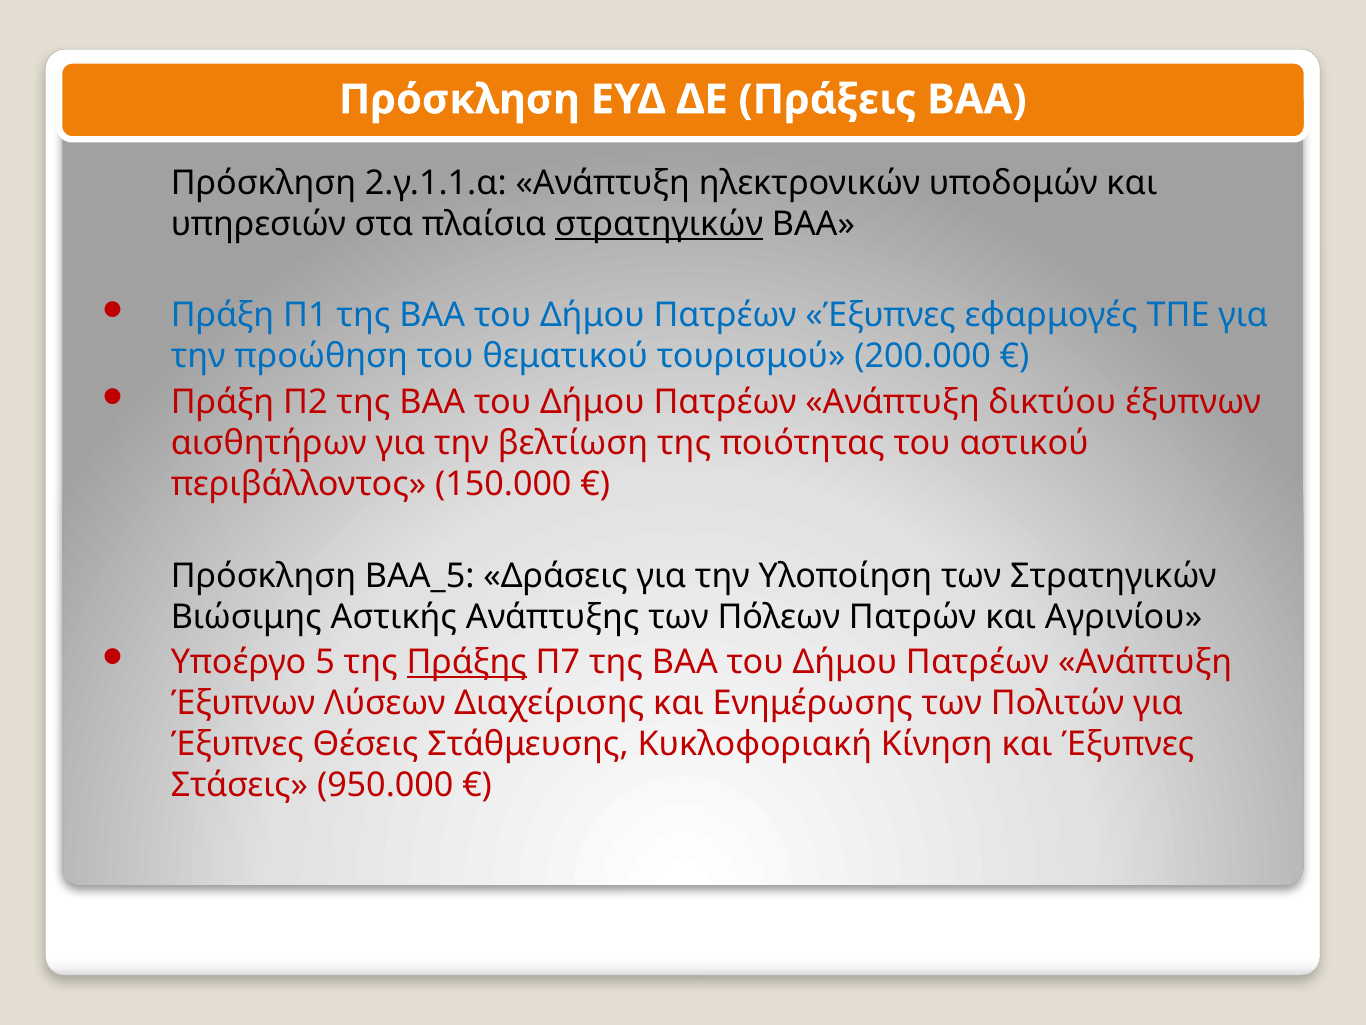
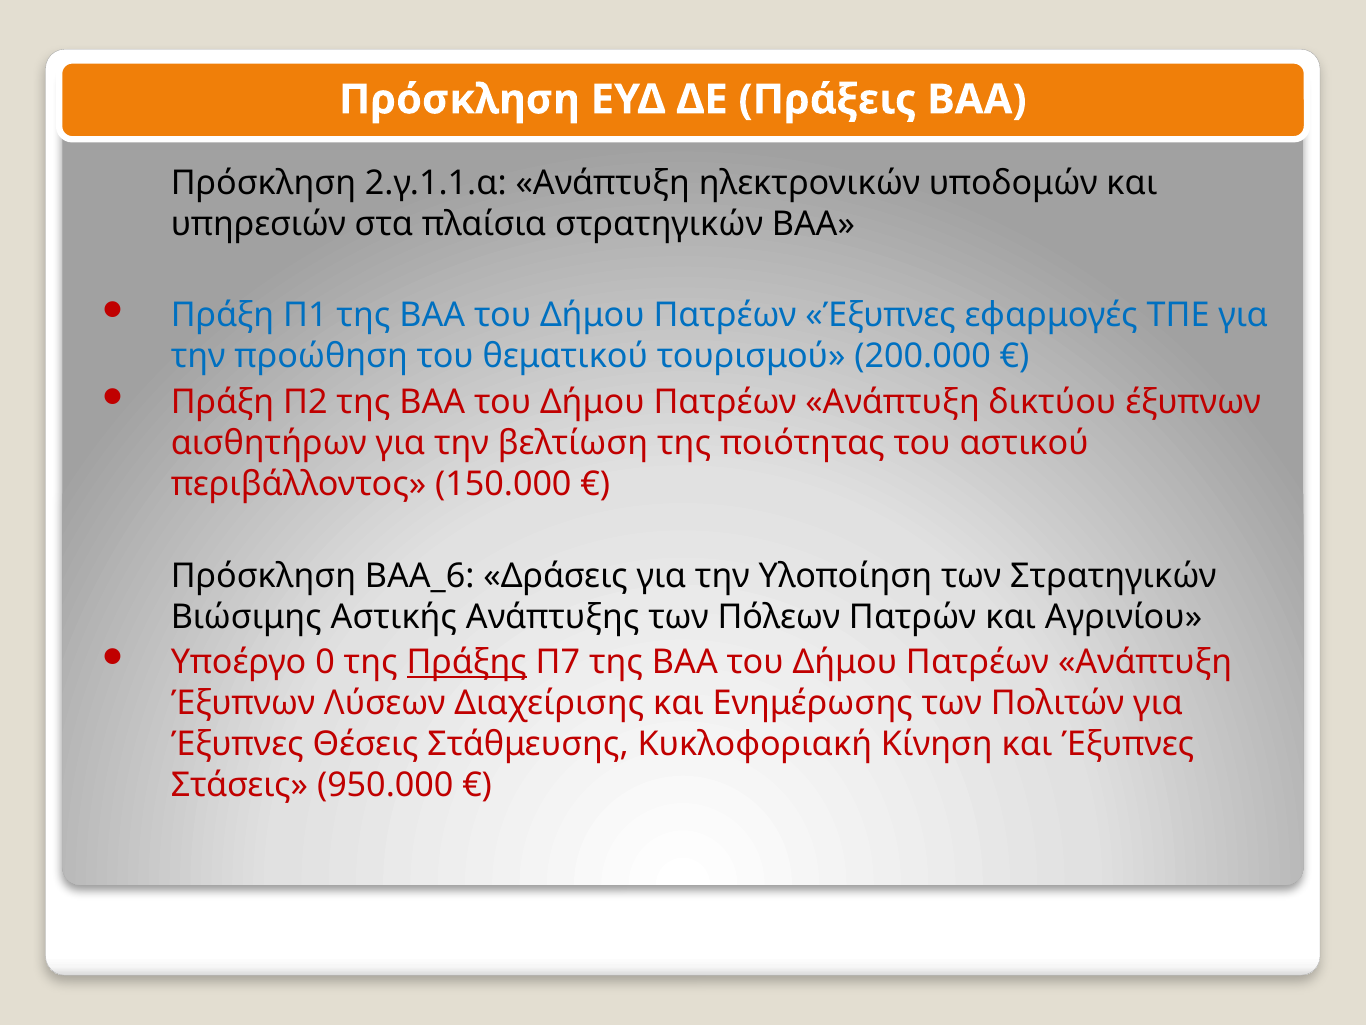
στρατηγικών underline: present -> none (659, 224)
ΒΑΑ_5: ΒΑΑ_5 -> ΒΑΑ_6 (420, 576)
5: 5 -> 0 (325, 662)
